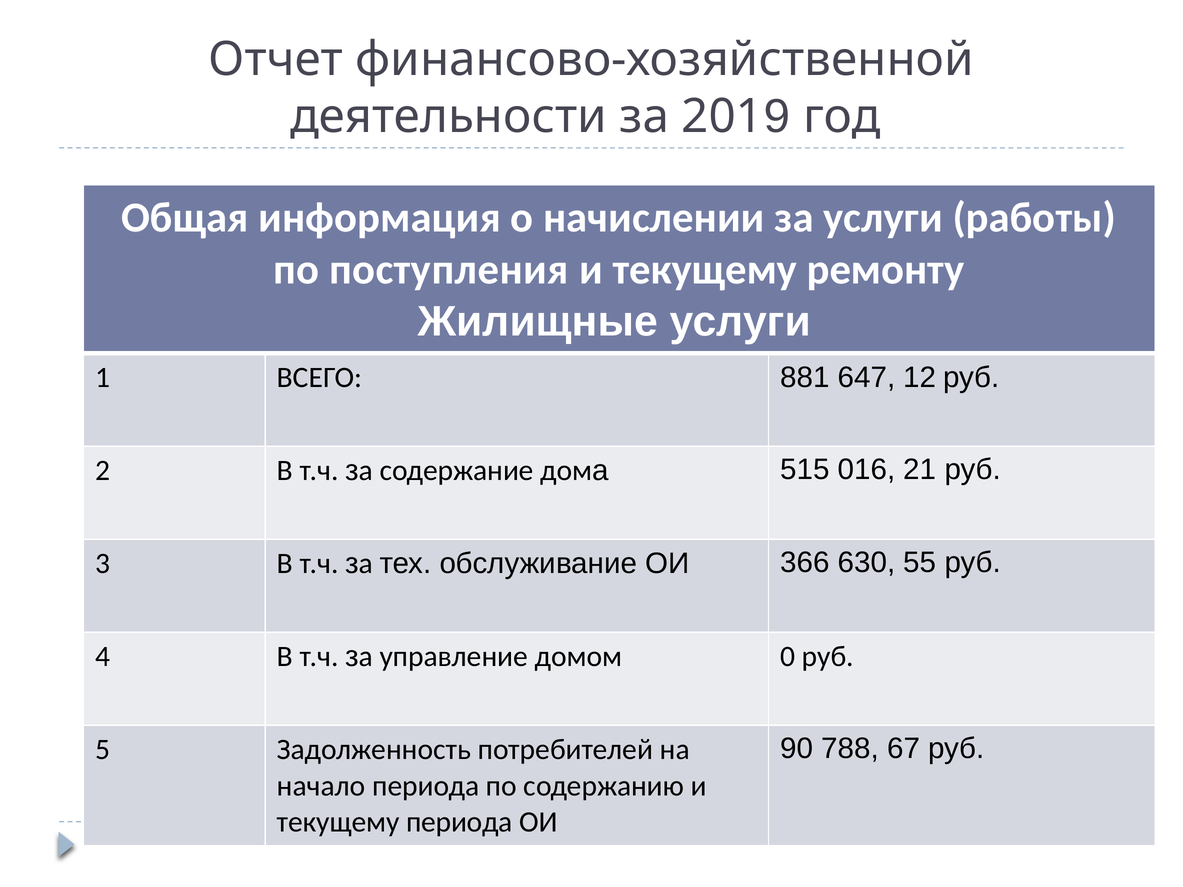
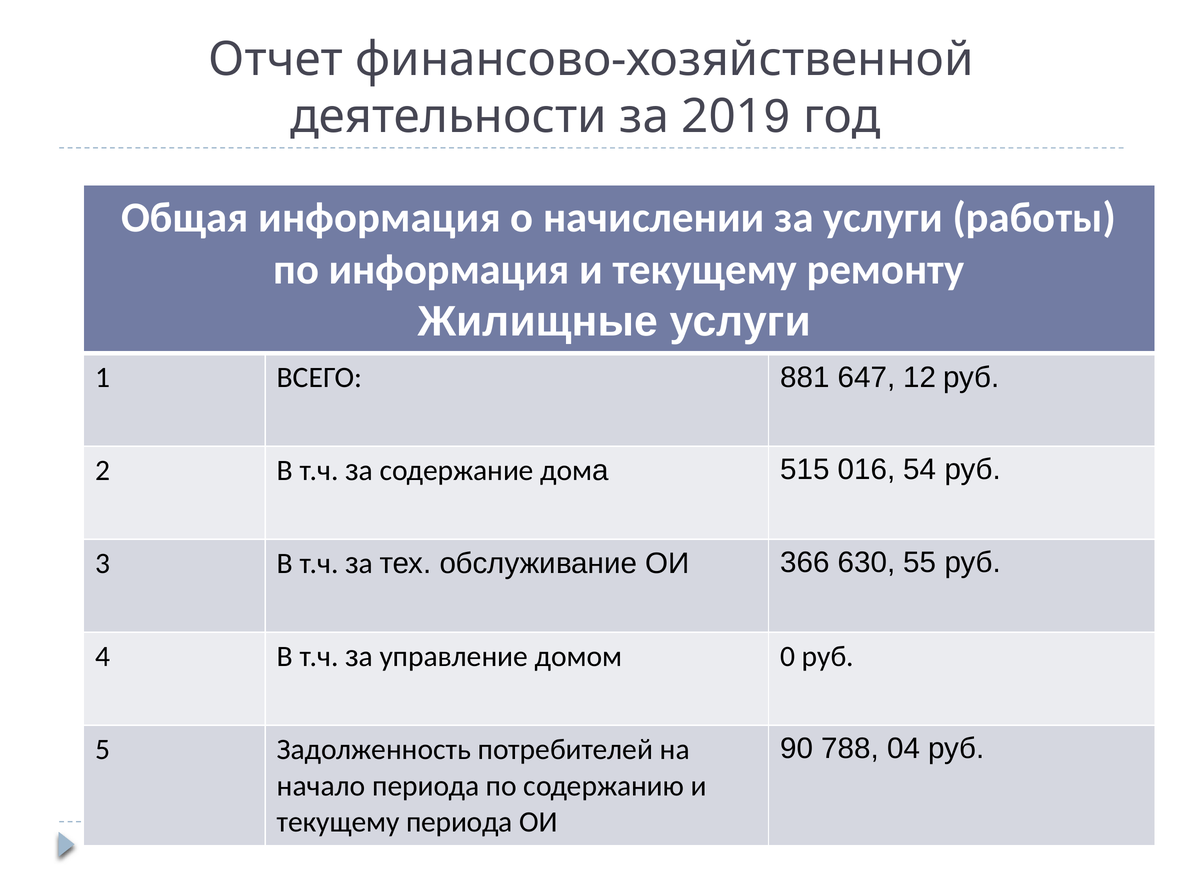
по поступления: поступления -> информация (449, 270)
21: 21 -> 54 (920, 469)
67: 67 -> 04 (904, 749)
